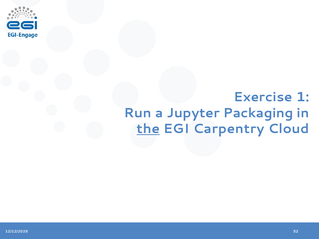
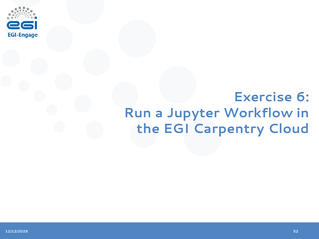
1: 1 -> 6 (303, 97)
Packaging: Packaging -> Workflow (258, 113)
the underline: present -> none (148, 129)
